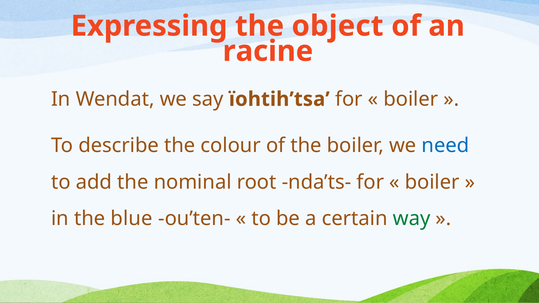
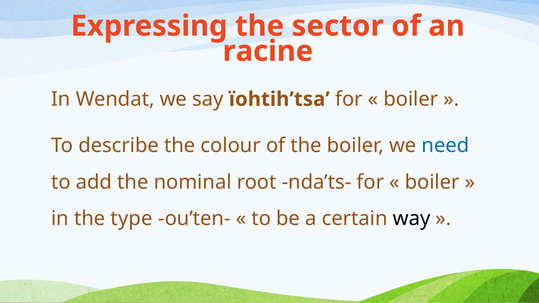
object: object -> sector (338, 26)
blue: blue -> type (132, 218)
way colour: green -> black (412, 218)
